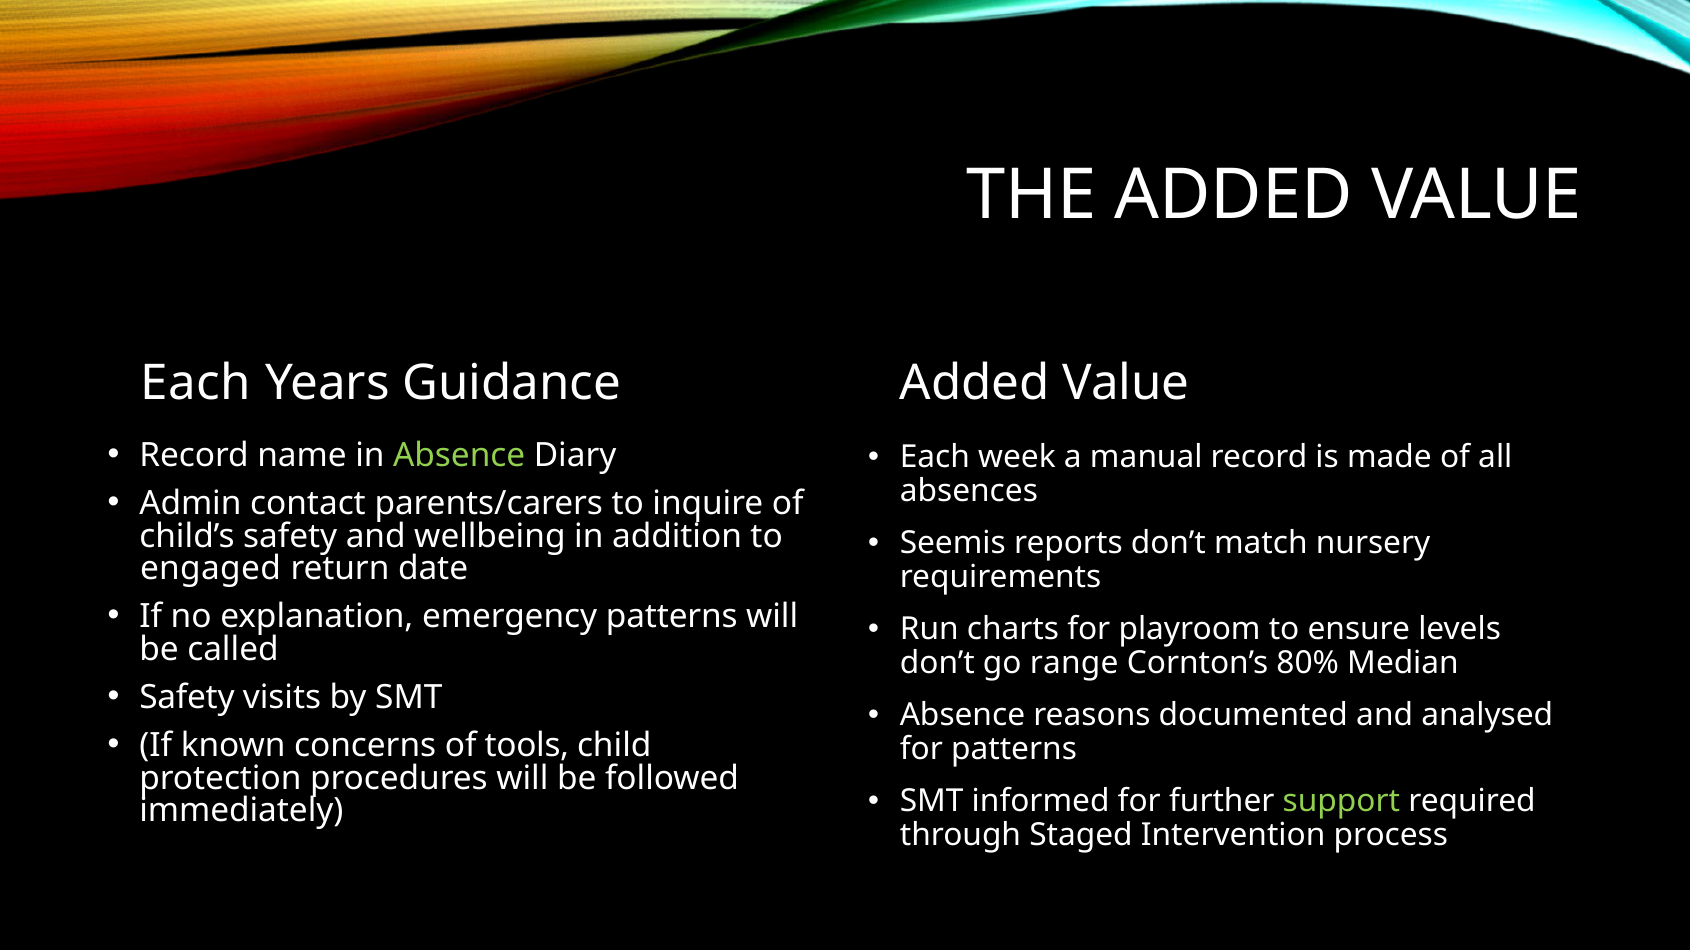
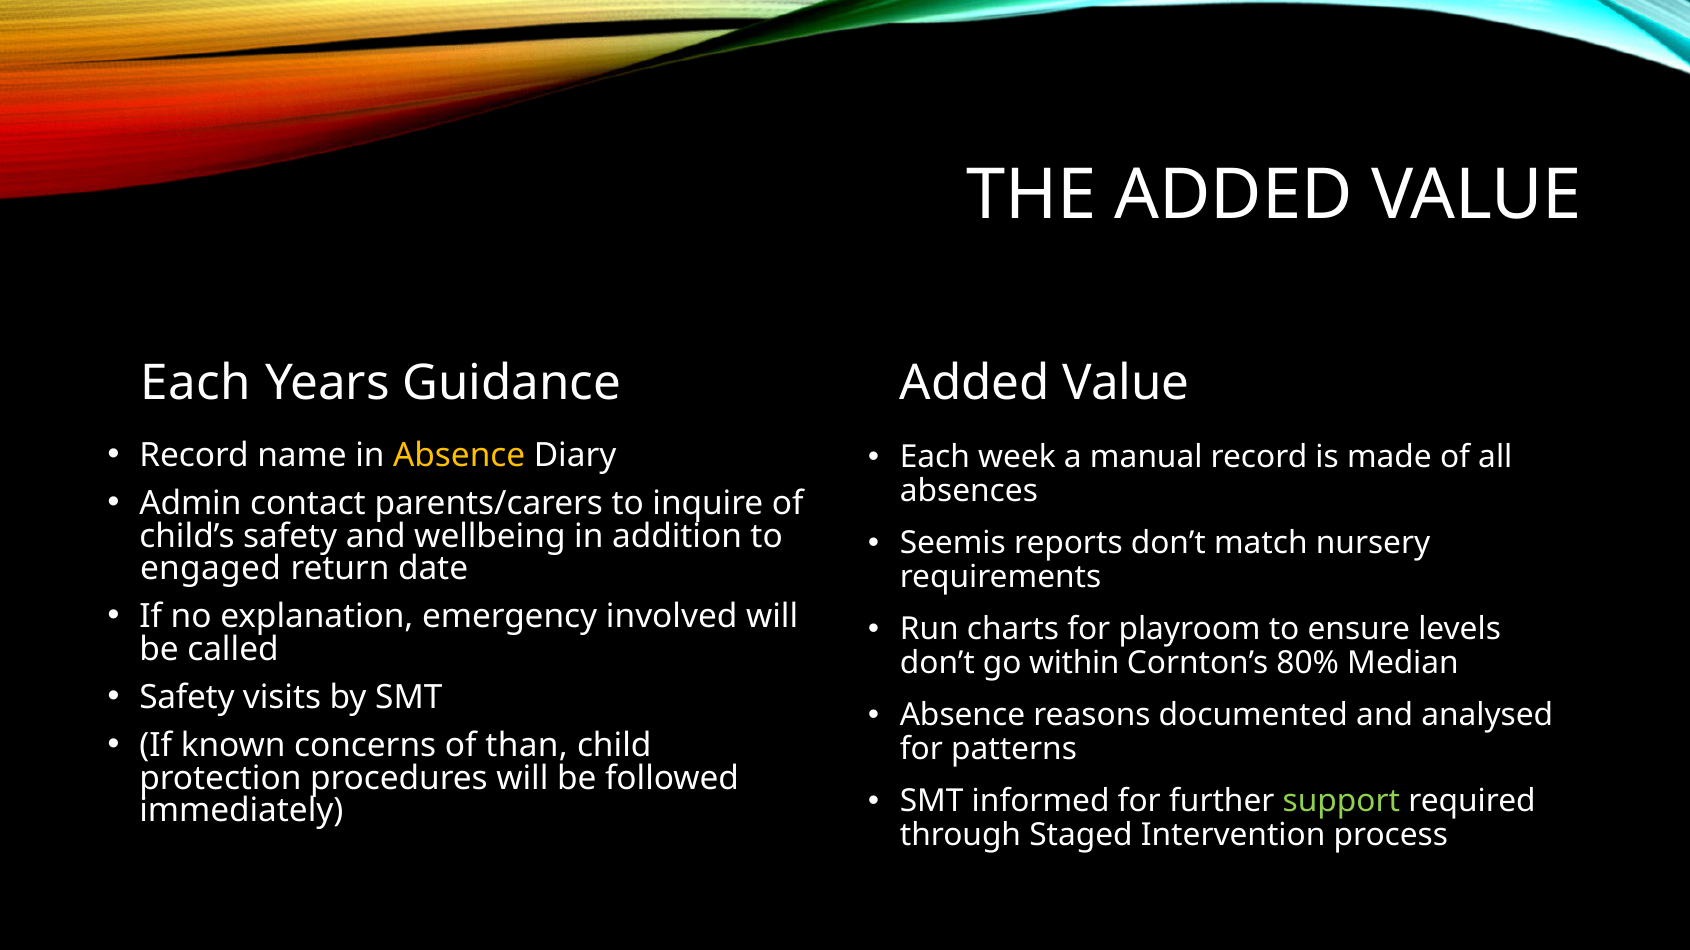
Absence colour: light green -> yellow (459, 456)
emergency patterns: patterns -> involved (672, 617)
range: range -> within (1074, 664)
tools: tools -> than (527, 746)
